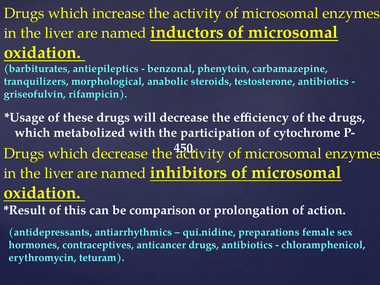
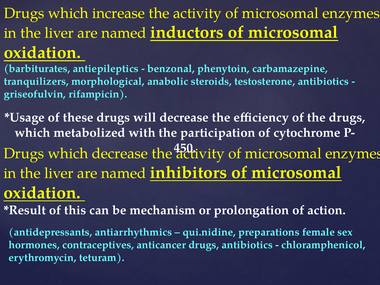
comparison: comparison -> mechanism (163, 210)
